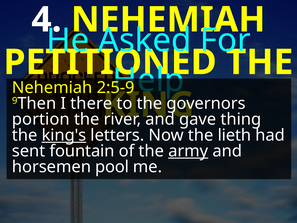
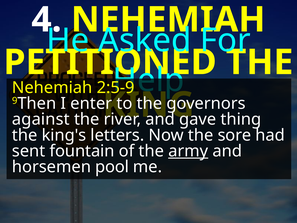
there: there -> enter (91, 103)
portion: portion -> against (41, 119)
king's underline: present -> none (64, 135)
lieth: lieth -> sore (234, 135)
